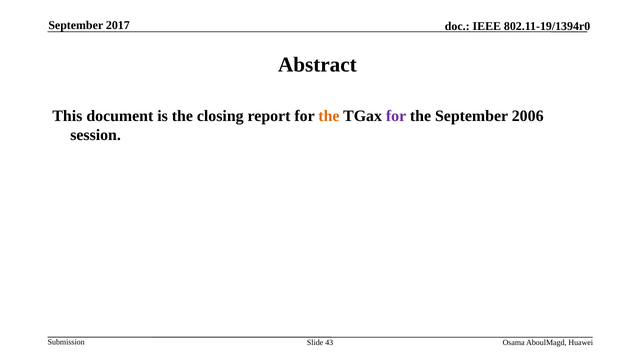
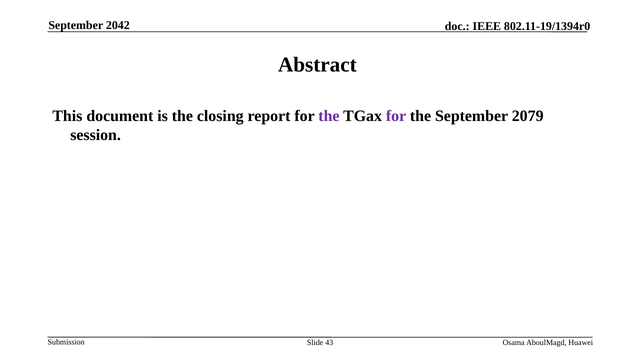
2017: 2017 -> 2042 (118, 25)
the colour: orange -> purple (329, 116)
2006: 2006 -> 2079 (528, 116)
